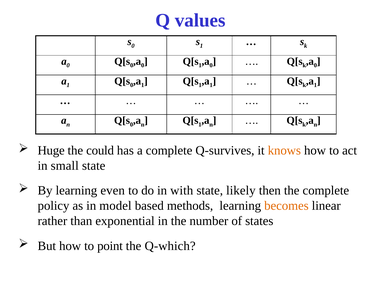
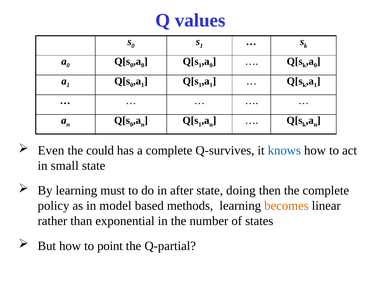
Huge: Huge -> Even (51, 150)
knows colour: orange -> blue (284, 150)
even: even -> must (113, 190)
with: with -> after (182, 190)
likely: likely -> doing (241, 190)
Q-which: Q-which -> Q-partial (170, 246)
